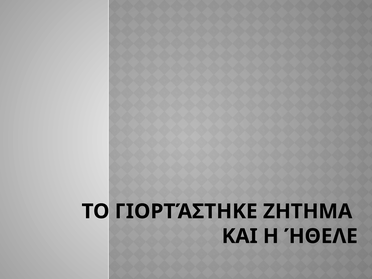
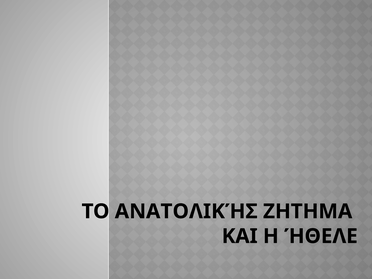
ΓΙΟΡΤΆΣΤΗΚΕ: ΓΙΟΡΤΆΣΤΗΚΕ -> ΑΝΑΤΟΛΙΚΉΣ (186, 211)
